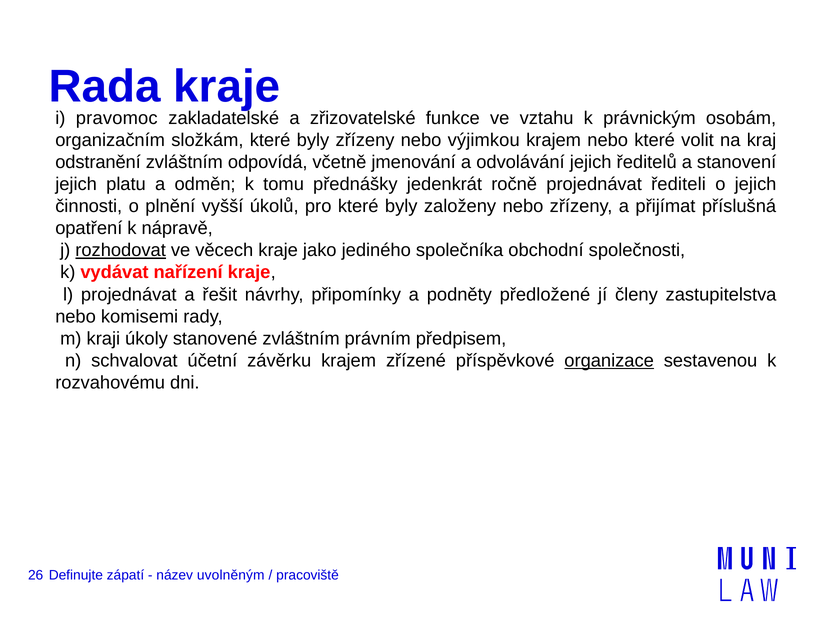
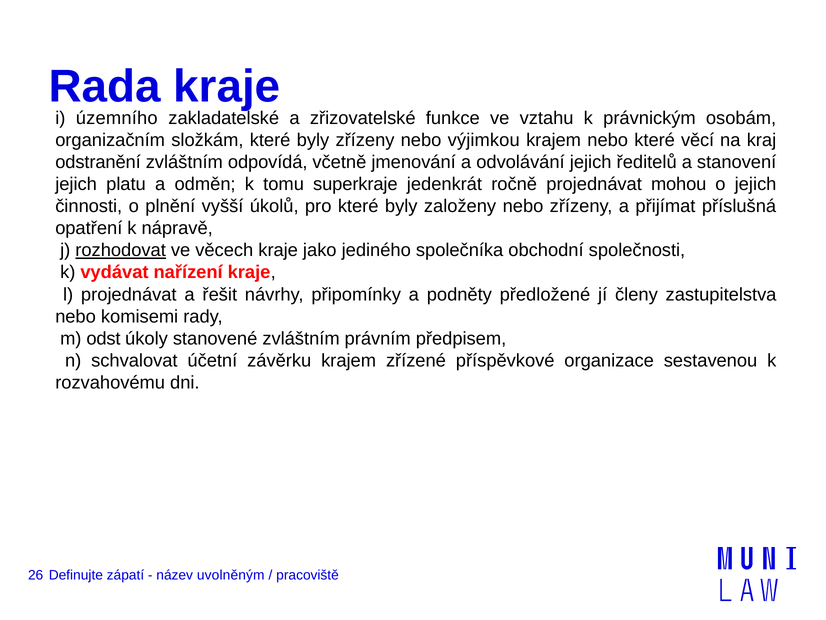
pravomoc: pravomoc -> územního (117, 118)
volit: volit -> věcí (698, 140)
přednášky: přednášky -> superkraje (355, 184)
řediteli: řediteli -> mohou (679, 184)
kraji: kraji -> odst (103, 338)
organizace underline: present -> none (609, 360)
